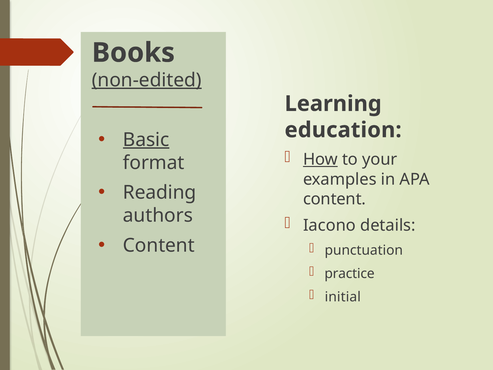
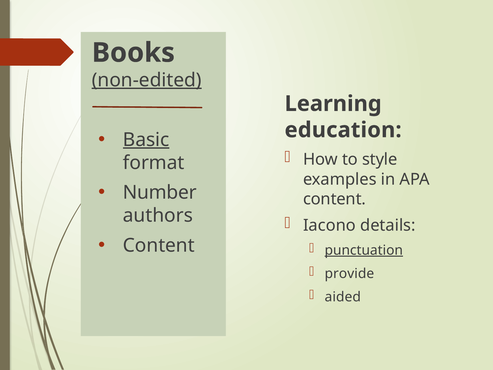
How underline: present -> none (320, 159)
your: your -> style (380, 159)
Reading: Reading -> Number (160, 192)
punctuation underline: none -> present (364, 250)
practice: practice -> provide (349, 273)
initial: initial -> aided (343, 297)
